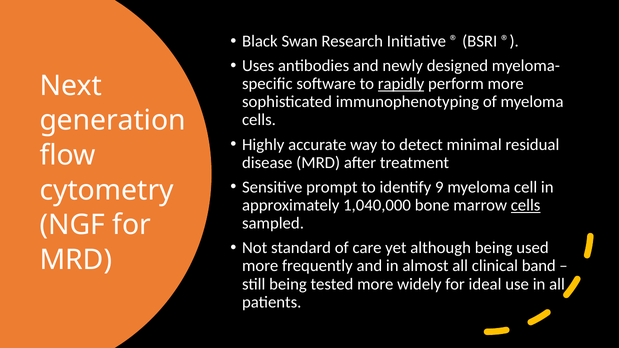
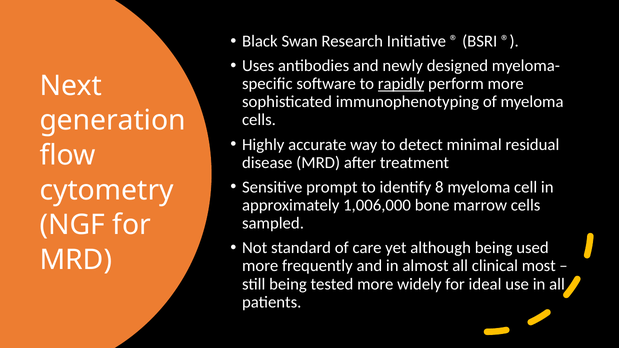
9: 9 -> 8 (439, 187)
1,040,000: 1,040,000 -> 1,006,000 (377, 205)
cells underline: present -> none (526, 205)
band: band -> most (539, 266)
